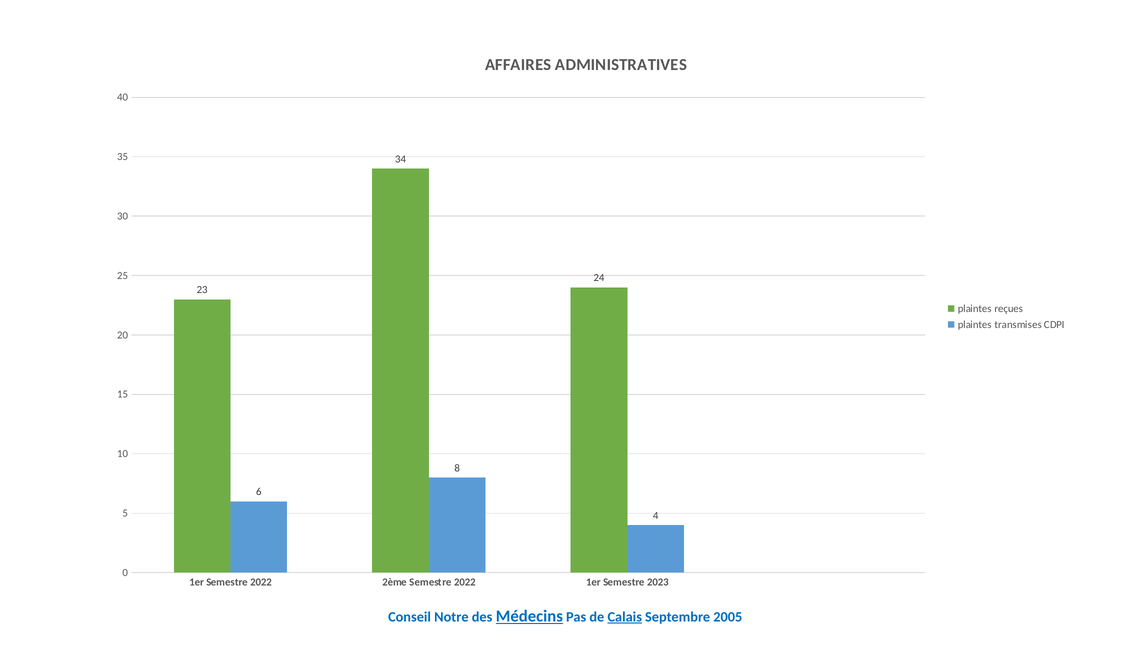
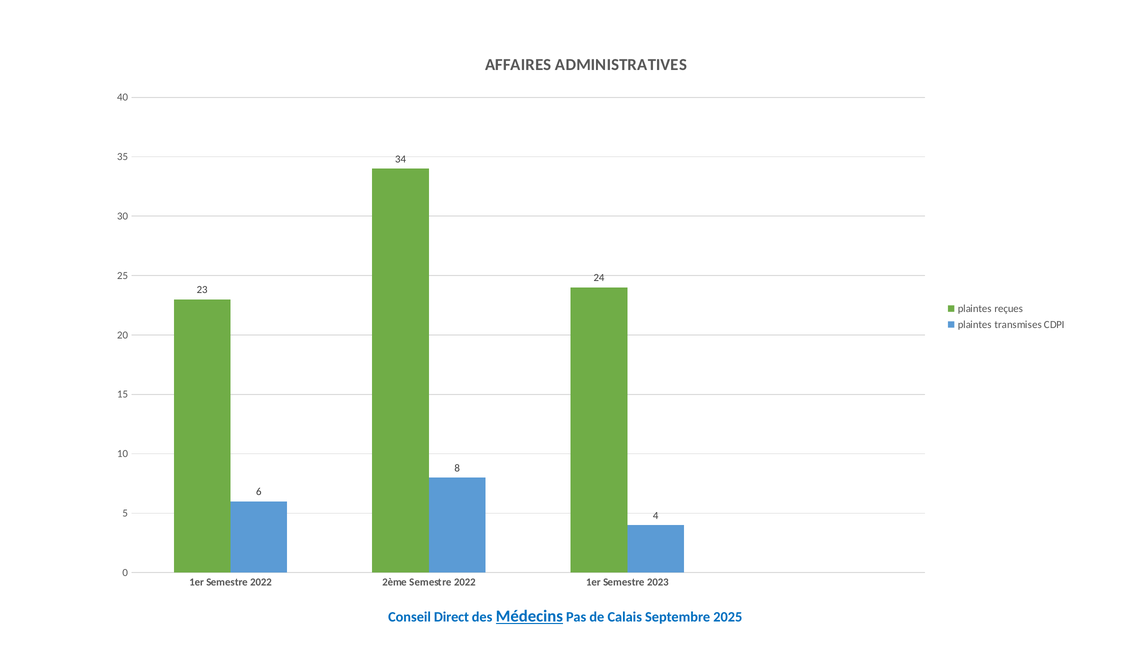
Notre: Notre -> Direct (451, 617)
Calais underline: present -> none (625, 617)
2005: 2005 -> 2025 (728, 617)
